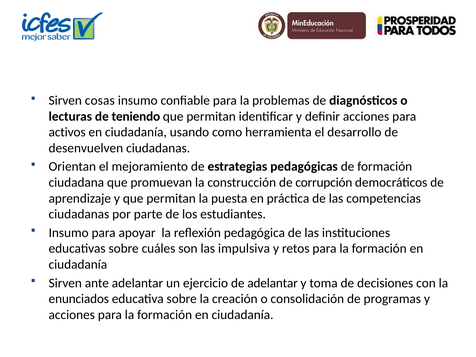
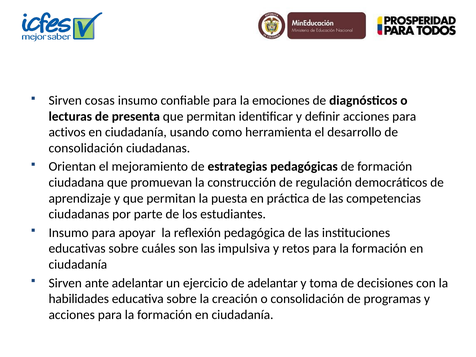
problemas: problemas -> emociones (281, 100)
teniendo: teniendo -> presenta (136, 116)
desenvuelven: desenvuelven -> consolidación (86, 148)
corrupción: corrupción -> regulación (324, 182)
enunciados: enunciados -> habilidades (79, 299)
